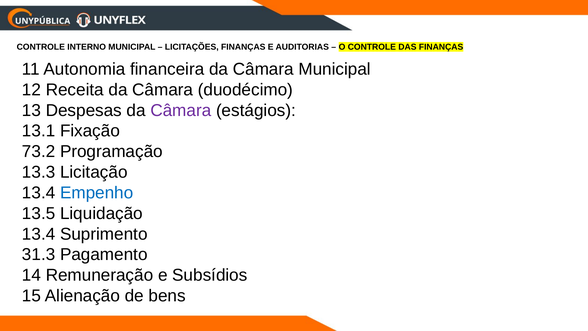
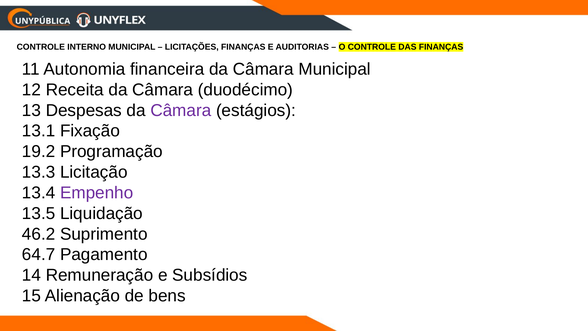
73.2: 73.2 -> 19.2 (39, 151)
Empenho colour: blue -> purple (97, 193)
13.4: 13.4 -> 46.2 (39, 234)
31.3: 31.3 -> 64.7 (39, 254)
